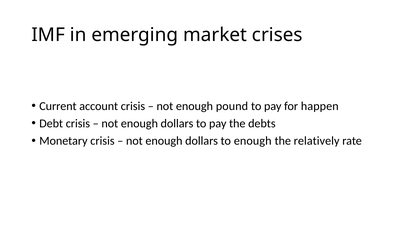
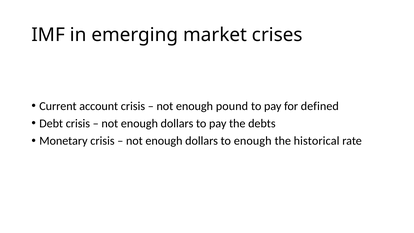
happen: happen -> defined (320, 106)
relatively: relatively -> historical (317, 141)
